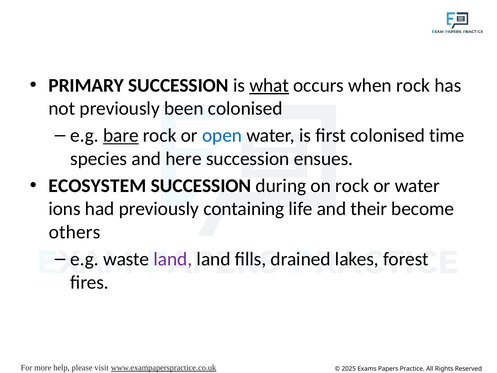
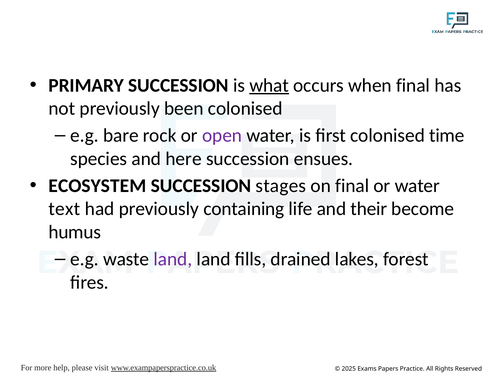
when rock: rock -> final (413, 85)
bare underline: present -> none (121, 135)
open colour: blue -> purple (222, 135)
during: during -> stages (281, 186)
on rock: rock -> final (352, 186)
ions: ions -> text (64, 209)
others: others -> humus (75, 232)
